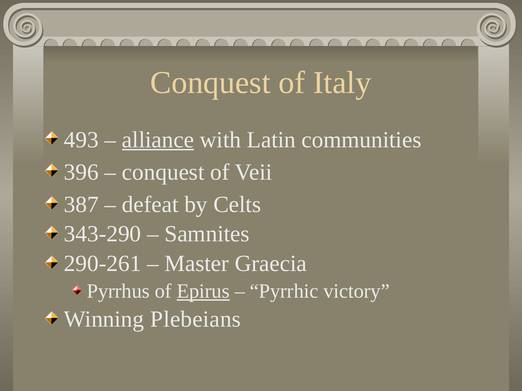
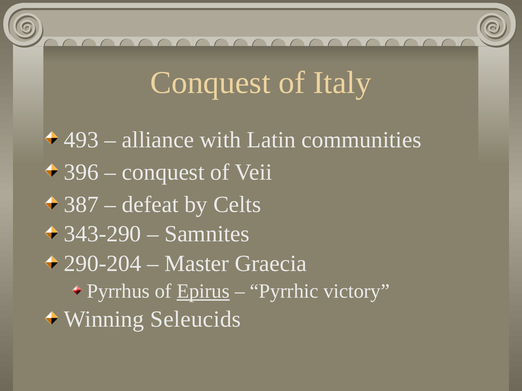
alliance underline: present -> none (158, 140)
290-261: 290-261 -> 290-204 (103, 264)
Plebeians: Plebeians -> Seleucids (196, 320)
